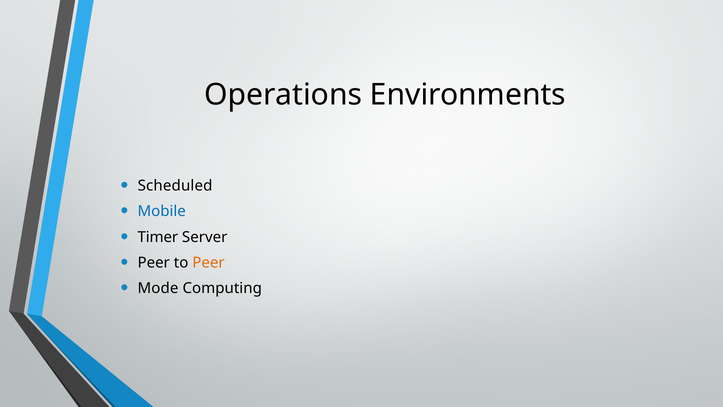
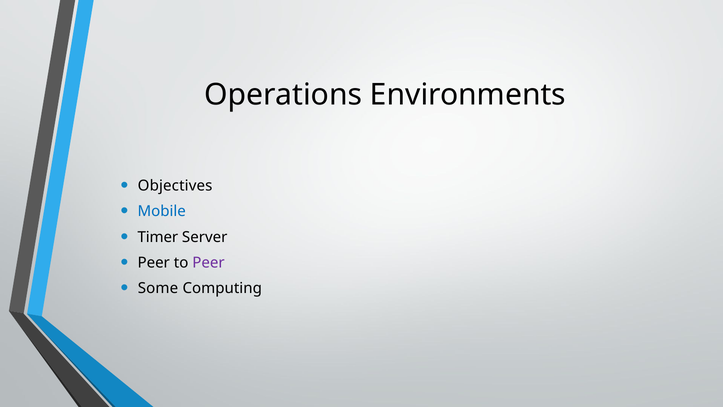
Scheduled: Scheduled -> Objectives (175, 186)
Peer colour: orange -> purple (208, 263)
Mode: Mode -> Some (158, 288)
